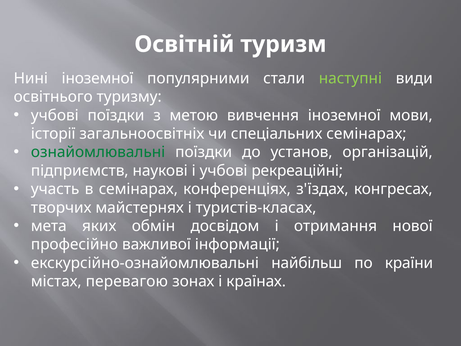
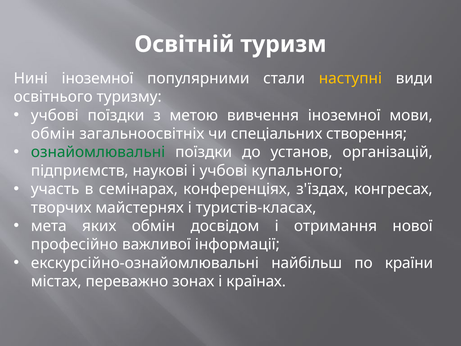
наступні colour: light green -> yellow (350, 78)
історії: історії -> обмін (53, 134)
спеціальних семінарах: семінарах -> створення (367, 134)
рекреаційні: рекреаційні -> купального (297, 171)
перевагою: перевагою -> переважно (127, 281)
